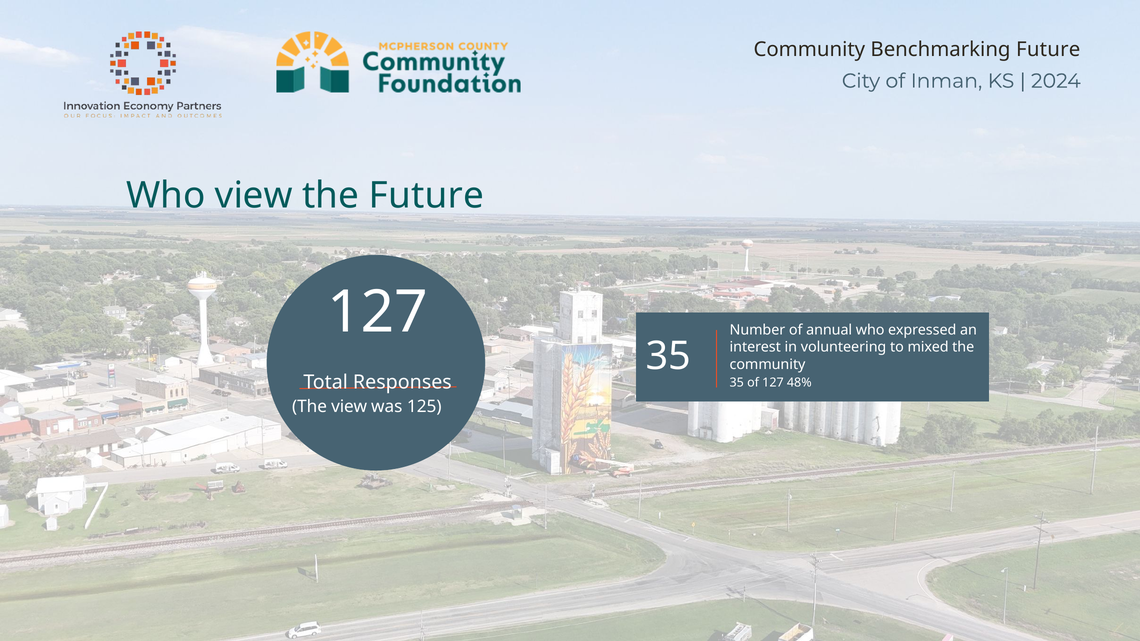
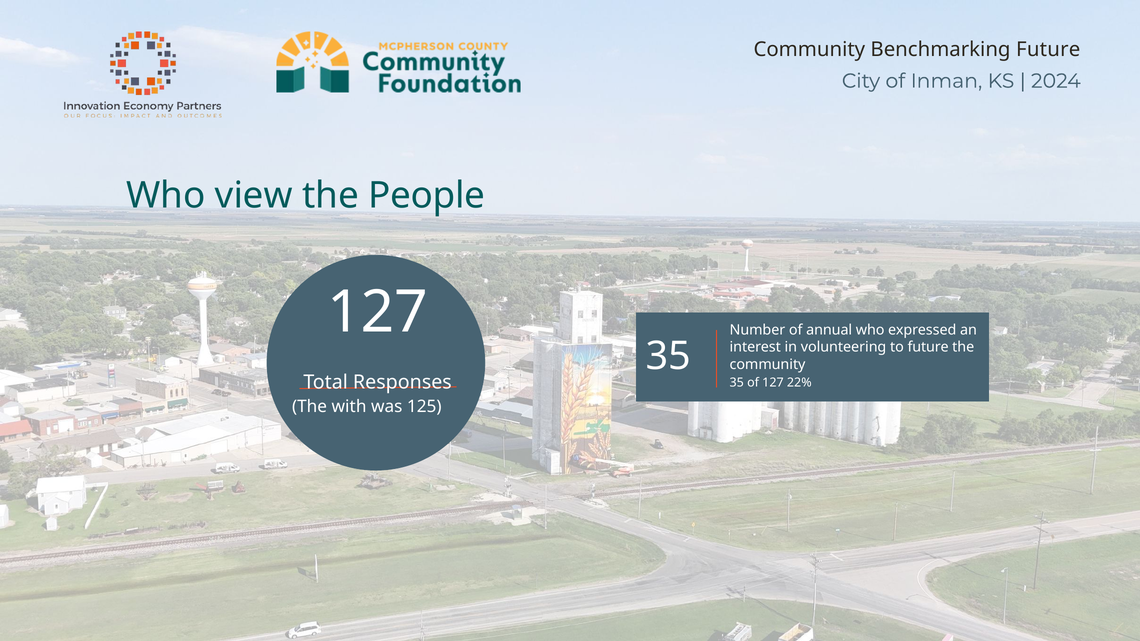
the Future: Future -> People (427, 196)
to mixed: mixed -> future (928, 347)
48%: 48% -> 22% (799, 383)
The view: view -> with (349, 407)
